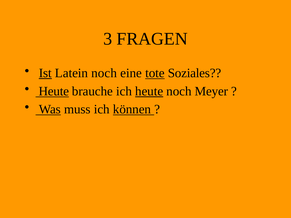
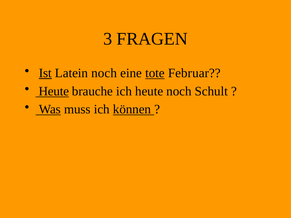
Soziales: Soziales -> Februar (194, 73)
heute underline: present -> none (149, 91)
Meyer: Meyer -> Schult (211, 91)
